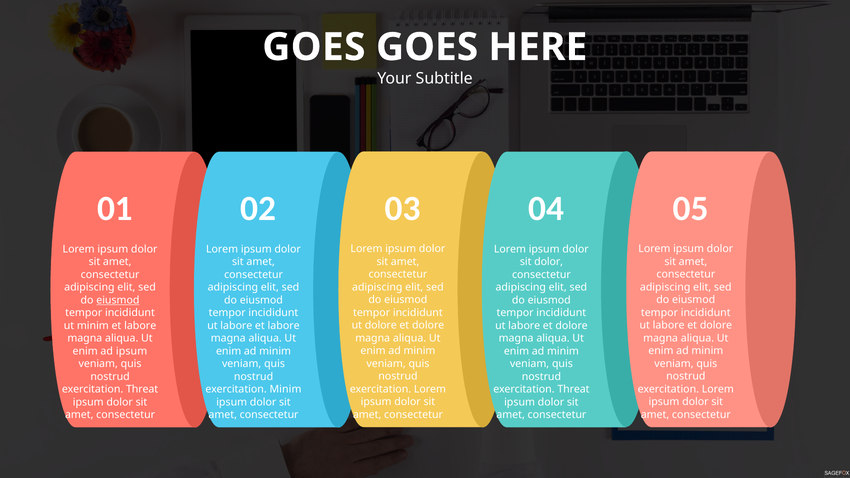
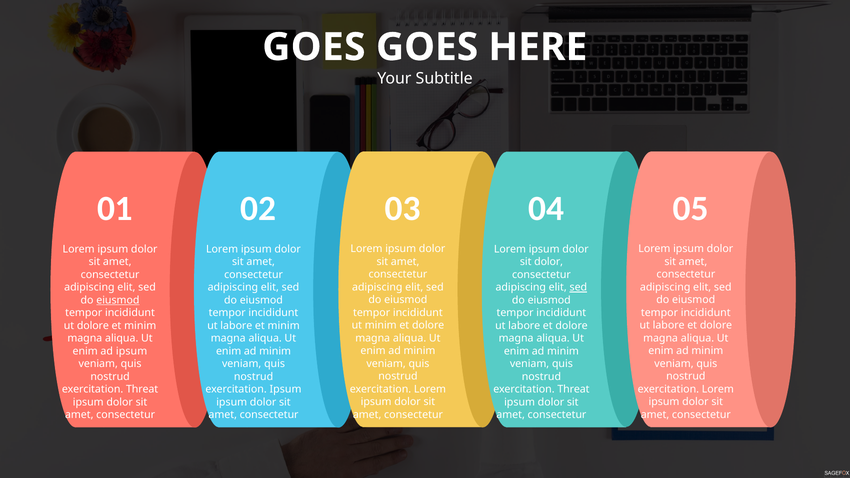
sed underline: none -> present (578, 288)
ut dolore: dolore -> minim (381, 326)
ut minim: minim -> dolore (93, 326)
labore: labore -> minim (140, 326)
labore et labore: labore -> minim (284, 326)
exercitation Minim: Minim -> Ipsum (285, 390)
